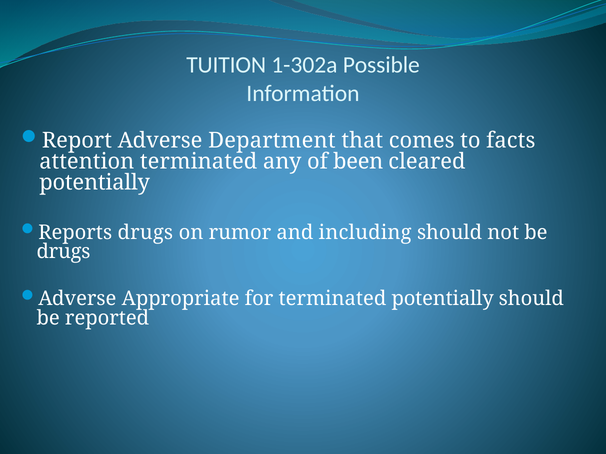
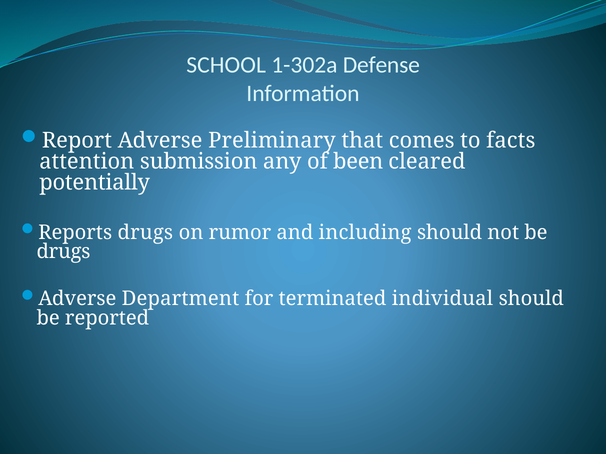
TUITION: TUITION -> SCHOOL (226, 65)
Possible: Possible -> Defense (381, 65)
Department: Department -> Preliminary (272, 141)
attention terminated: terminated -> submission (199, 162)
Appropriate: Appropriate -> Department (180, 299)
terminated potentially: potentially -> individual (442, 299)
